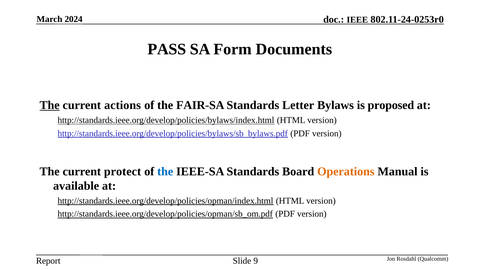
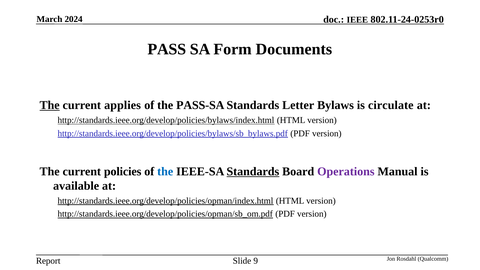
actions: actions -> applies (123, 105)
FAIR-SA: FAIR-SA -> PASS-SA (200, 105)
proposed: proposed -> circulate (391, 105)
protect: protect -> policies (123, 171)
Standards underline: none -> present (253, 171)
Operations colour: orange -> purple (346, 171)
